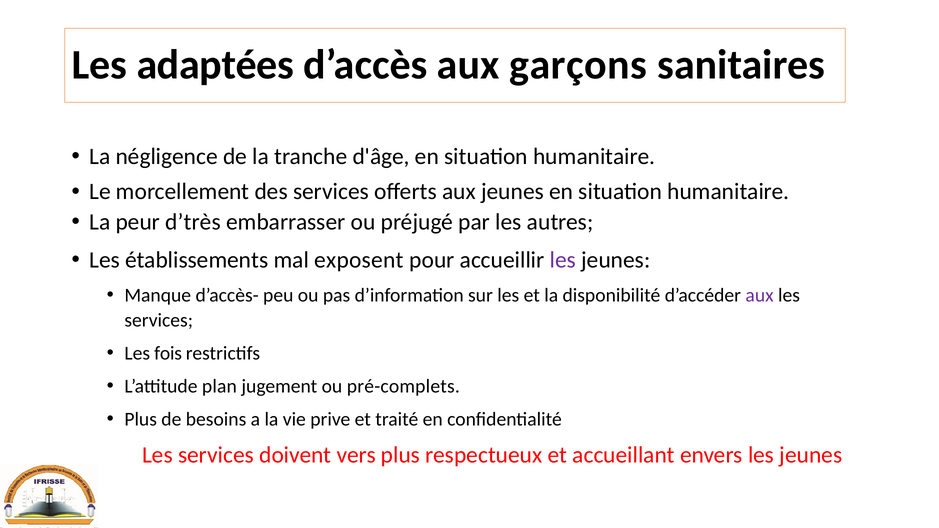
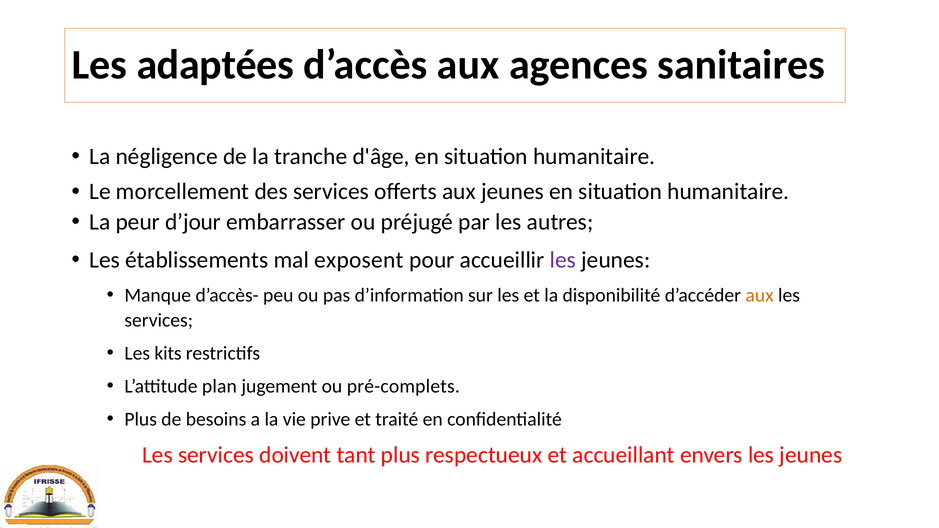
garçons: garçons -> agences (579, 65)
d’très: d’très -> d’jour (193, 222)
aux colour: purple -> orange (760, 295)
fois: fois -> kits (168, 353)
vers: vers -> tant (356, 455)
